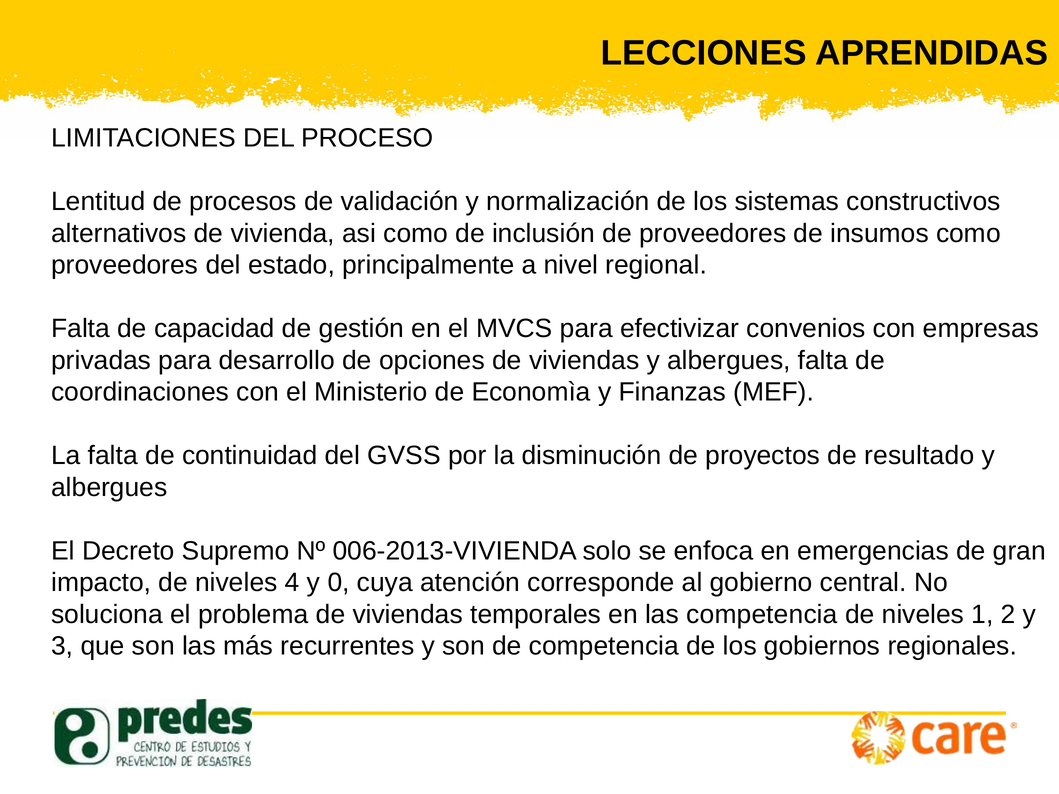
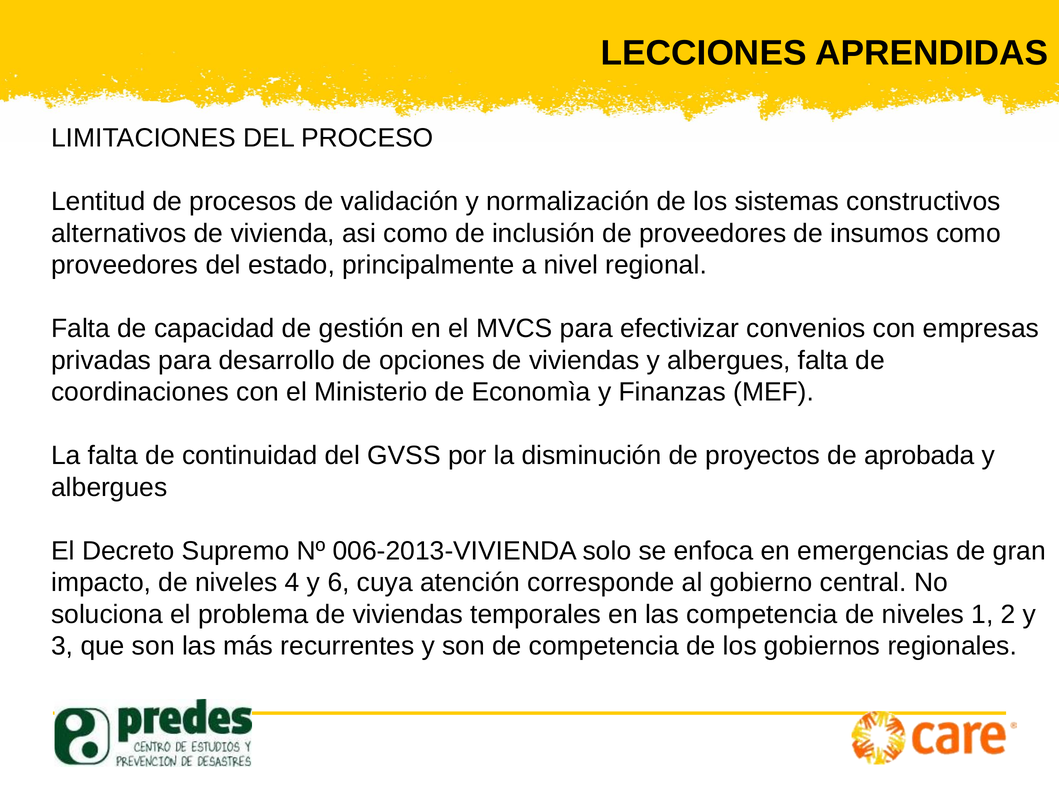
resultado: resultado -> aprobada (919, 456)
0: 0 -> 6 (339, 583)
